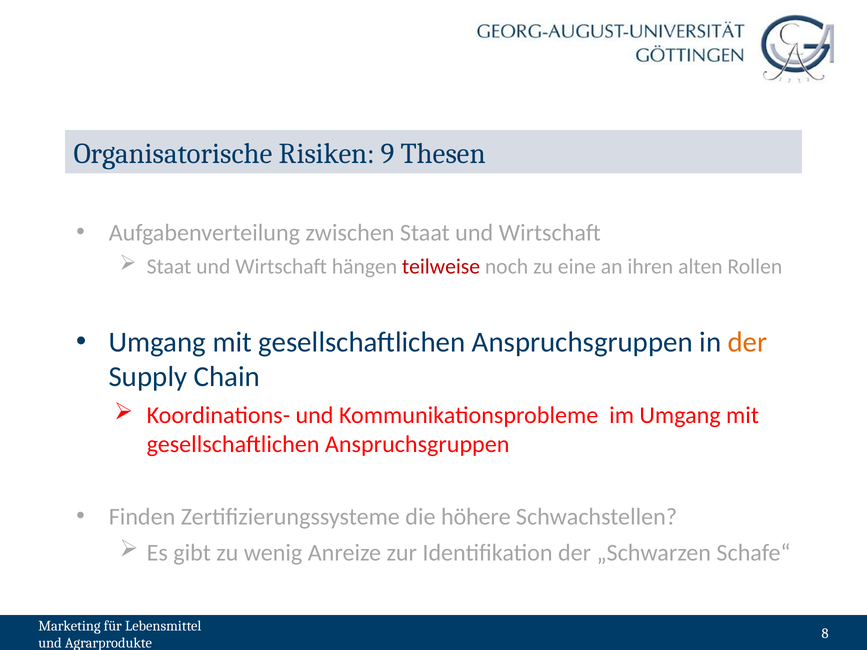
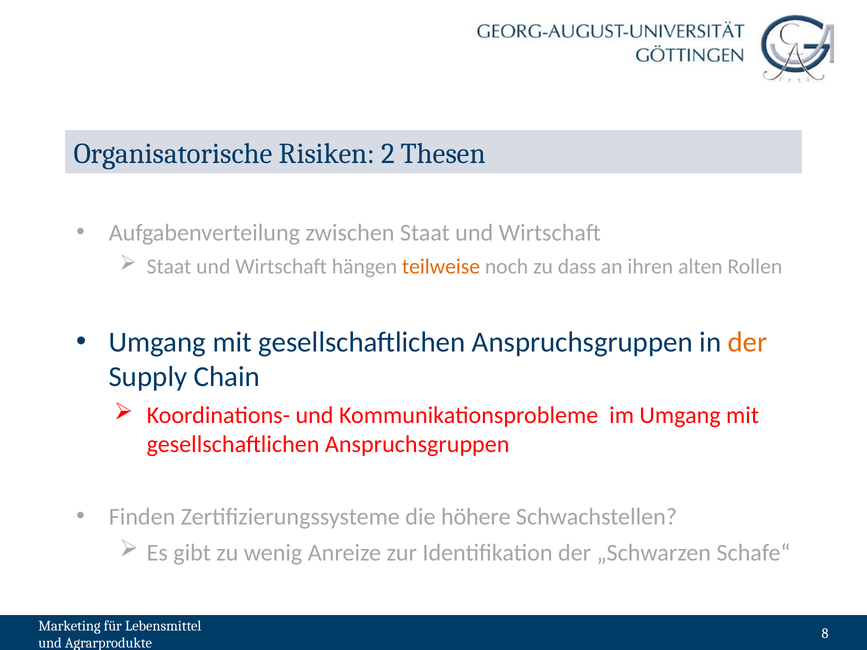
9: 9 -> 2 (388, 154)
teilweise colour: red -> orange (441, 267)
eine: eine -> dass (577, 267)
